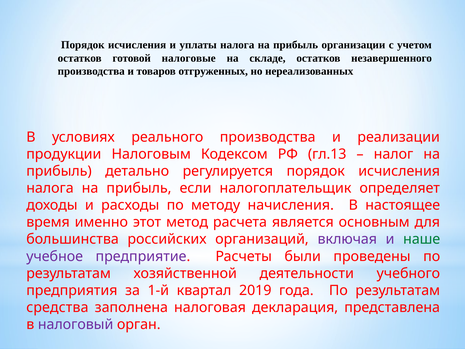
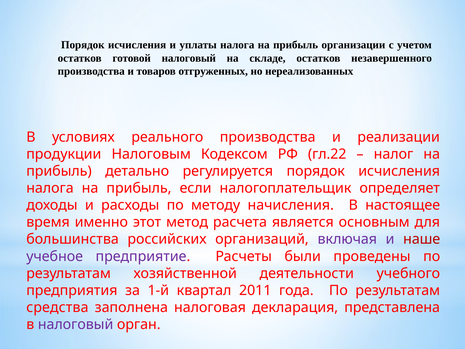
готовой налоговые: налоговые -> налоговый (189, 58)
гл.13: гл.13 -> гл.22 (327, 154)
наше colour: green -> red (422, 239)
2019: 2019 -> 2011 (255, 290)
